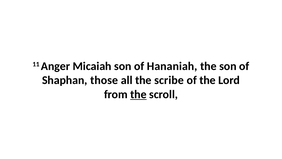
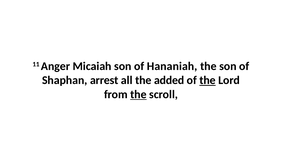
those: those -> arrest (104, 80)
scribe: scribe -> added (169, 80)
the underline: none -> present (208, 80)
